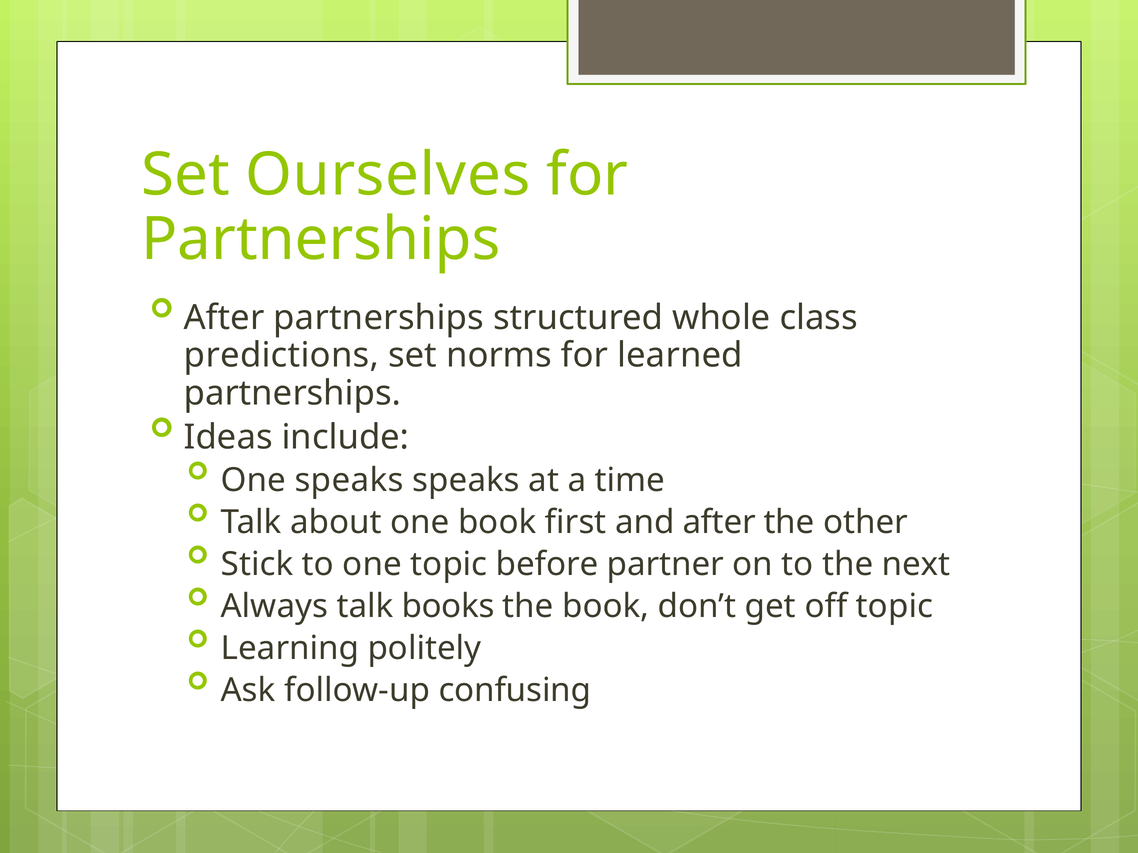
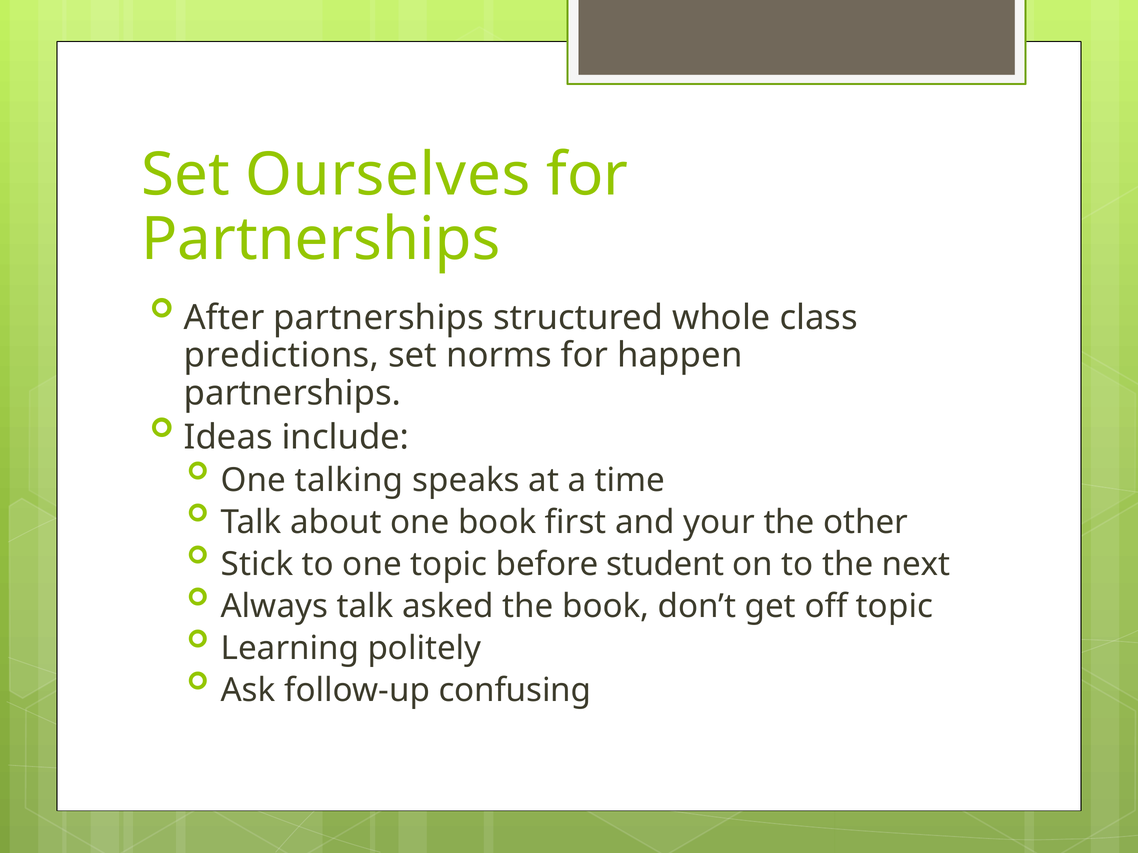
learned: learned -> happen (680, 356)
One speaks: speaks -> talking (349, 480)
and after: after -> your (719, 522)
partner: partner -> student (665, 564)
books: books -> asked (448, 607)
